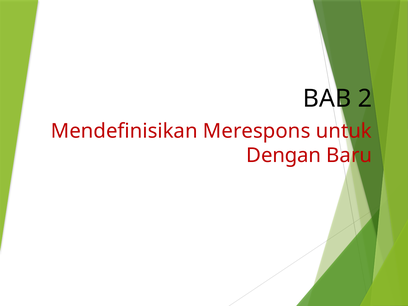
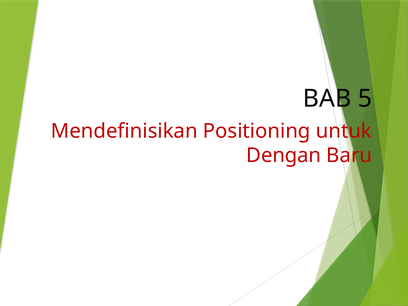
2: 2 -> 5 (365, 98)
Merespons: Merespons -> Positioning (257, 131)
